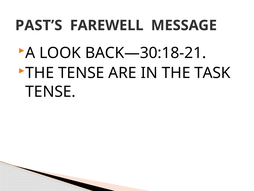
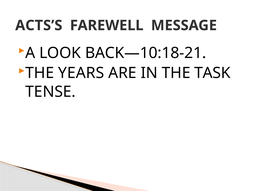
PAST’S: PAST’S -> ACTS’S (39, 25)
BACK—30:18-21: BACK—30:18-21 -> BACK—10:18-21 (146, 53)
THE TENSE: TENSE -> YEARS (81, 73)
